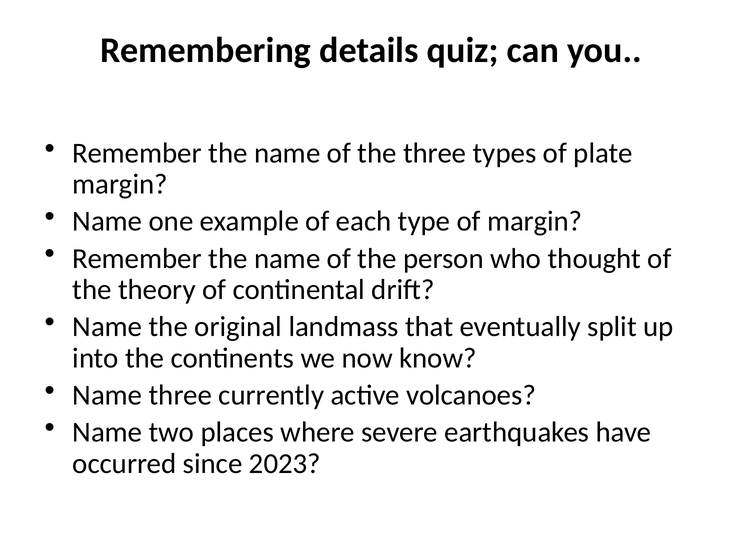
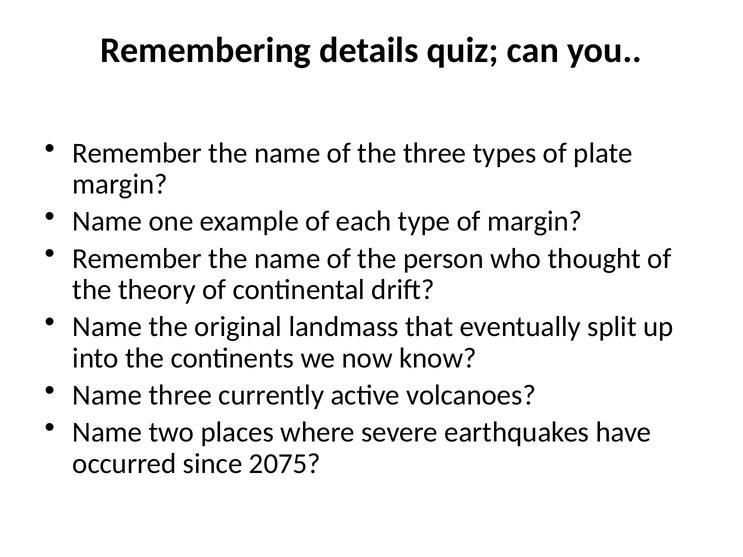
2023: 2023 -> 2075 (285, 464)
